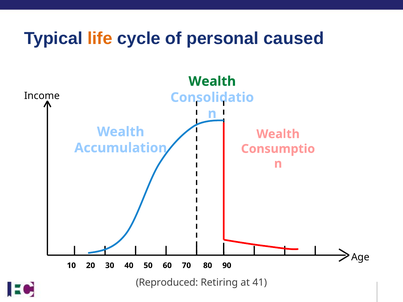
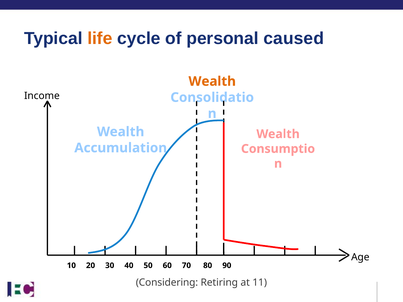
Wealth colour: green -> orange (212, 81)
Reproduced: Reproduced -> Considering (167, 283)
41: 41 -> 11 (260, 283)
